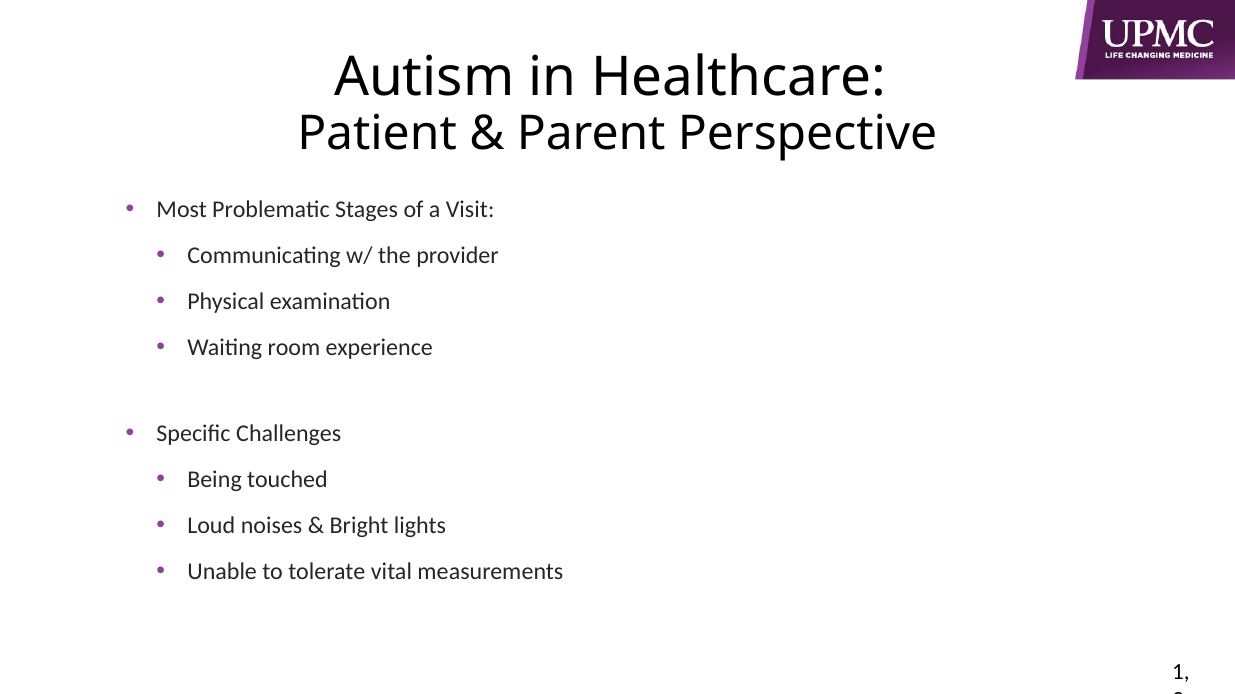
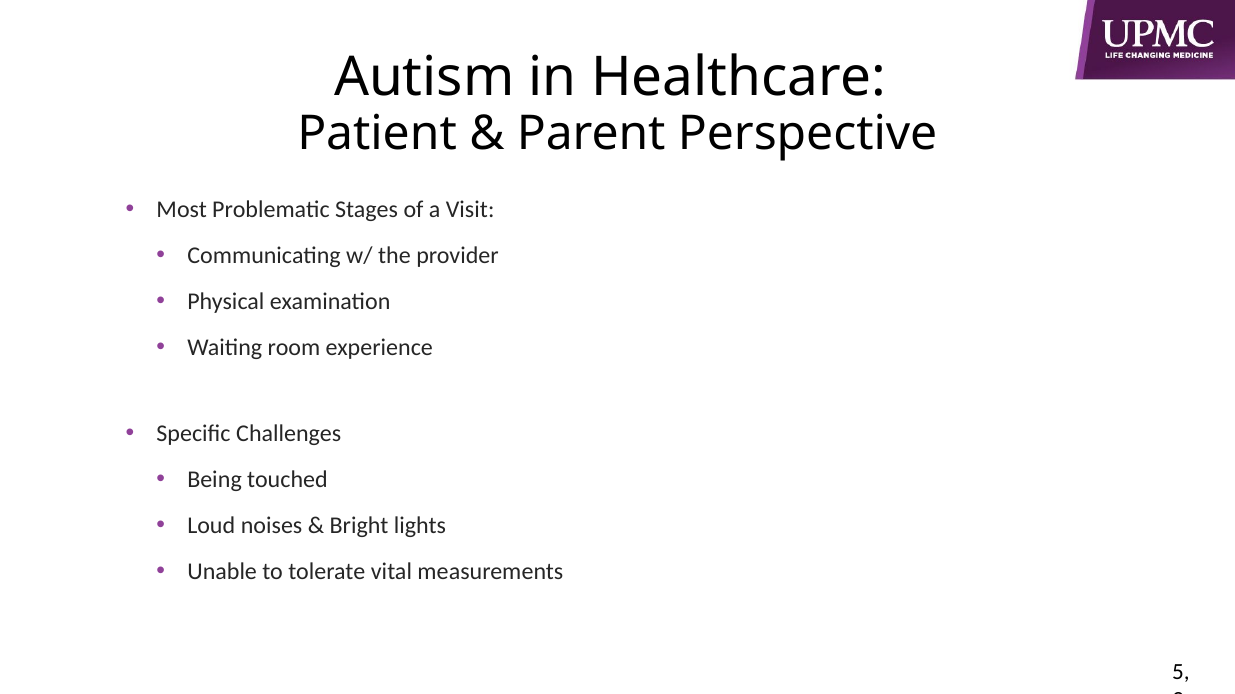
1: 1 -> 5 (1181, 673)
